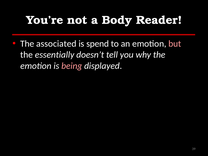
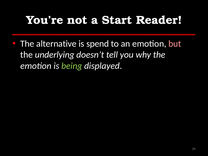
Body: Body -> Start (117, 20)
associated: associated -> alternative (56, 44)
essentially: essentially -> underlying (55, 55)
being colour: pink -> light green (72, 66)
